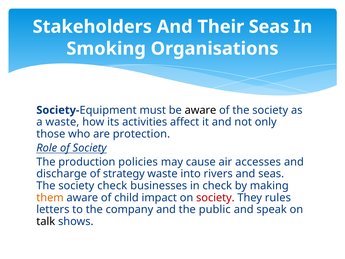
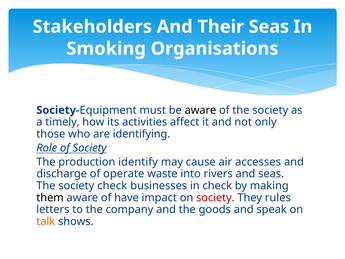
a waste: waste -> timely (62, 122)
protection: protection -> identifying (141, 134)
policies: policies -> identify (138, 162)
strategy: strategy -> operate (124, 174)
them colour: orange -> black (50, 197)
child: child -> have (126, 197)
public: public -> goods (215, 209)
talk colour: black -> orange (46, 221)
